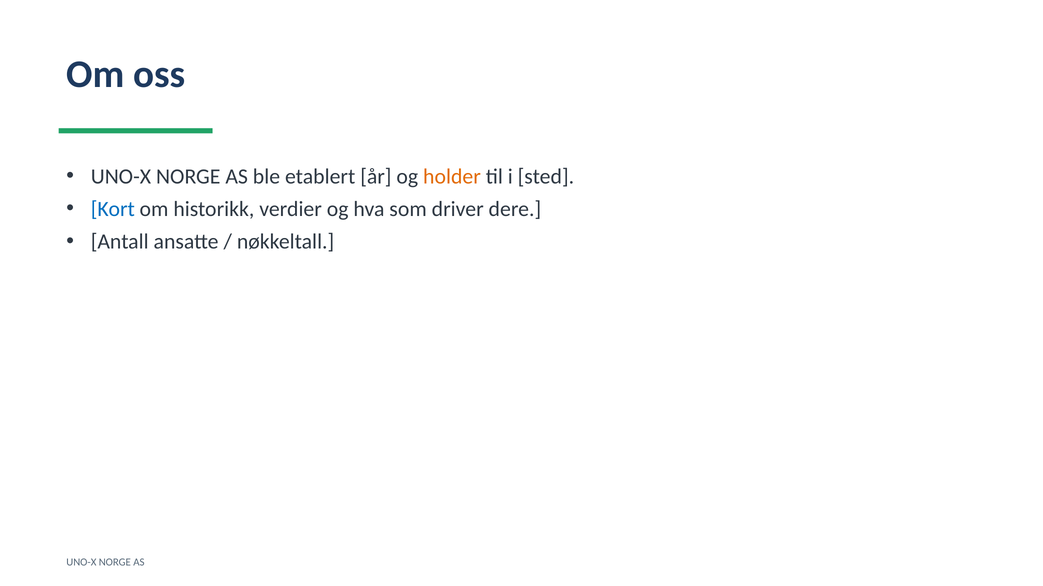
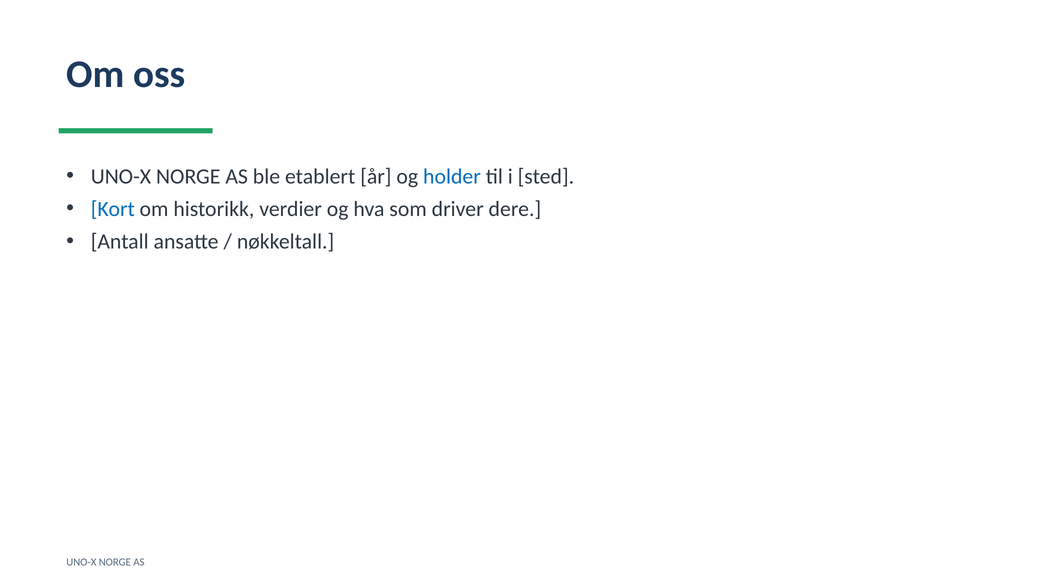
holder colour: orange -> blue (452, 177)
